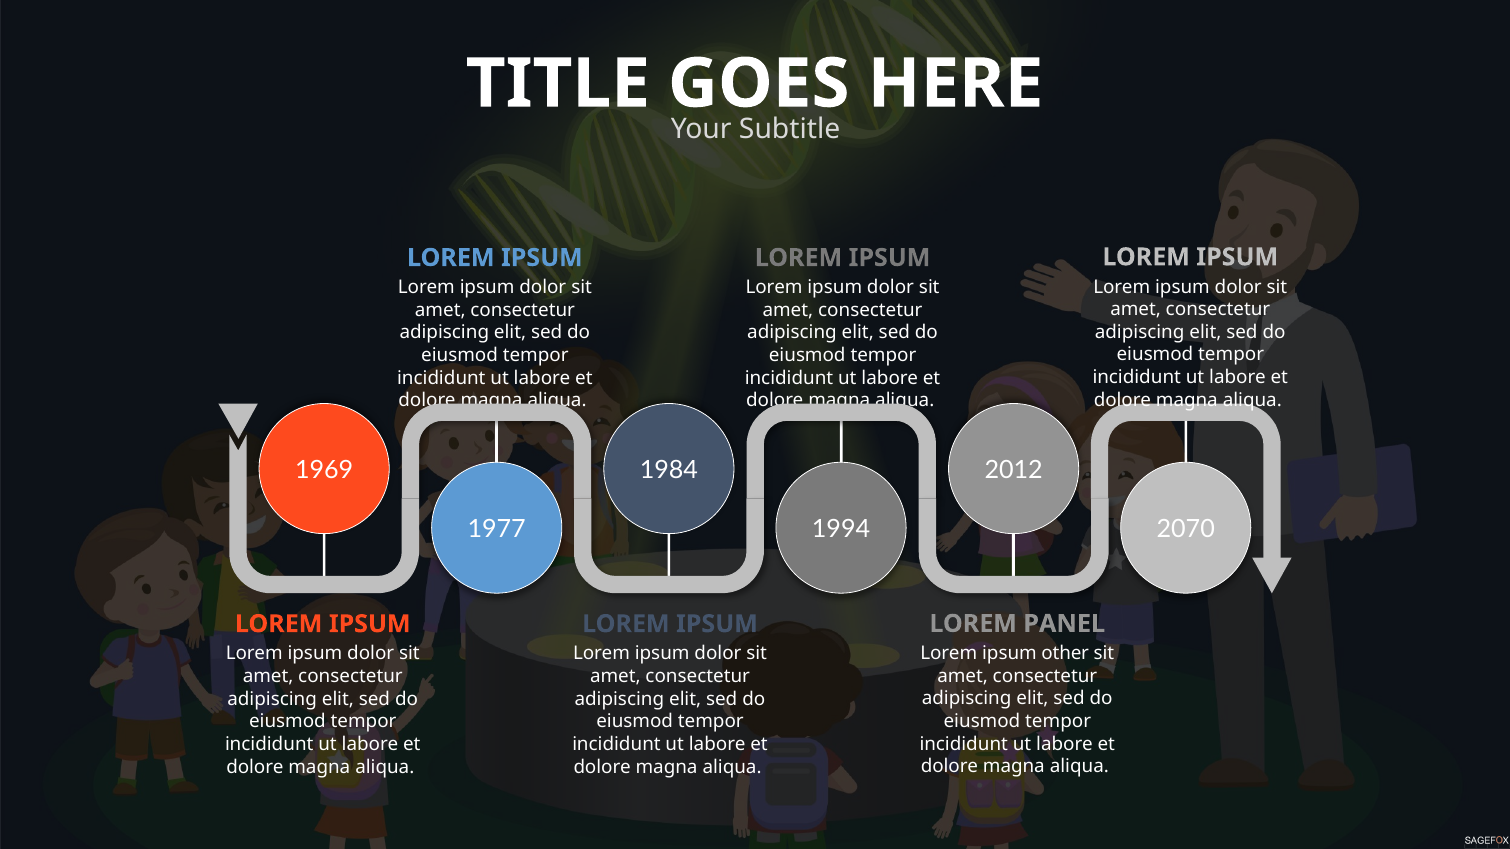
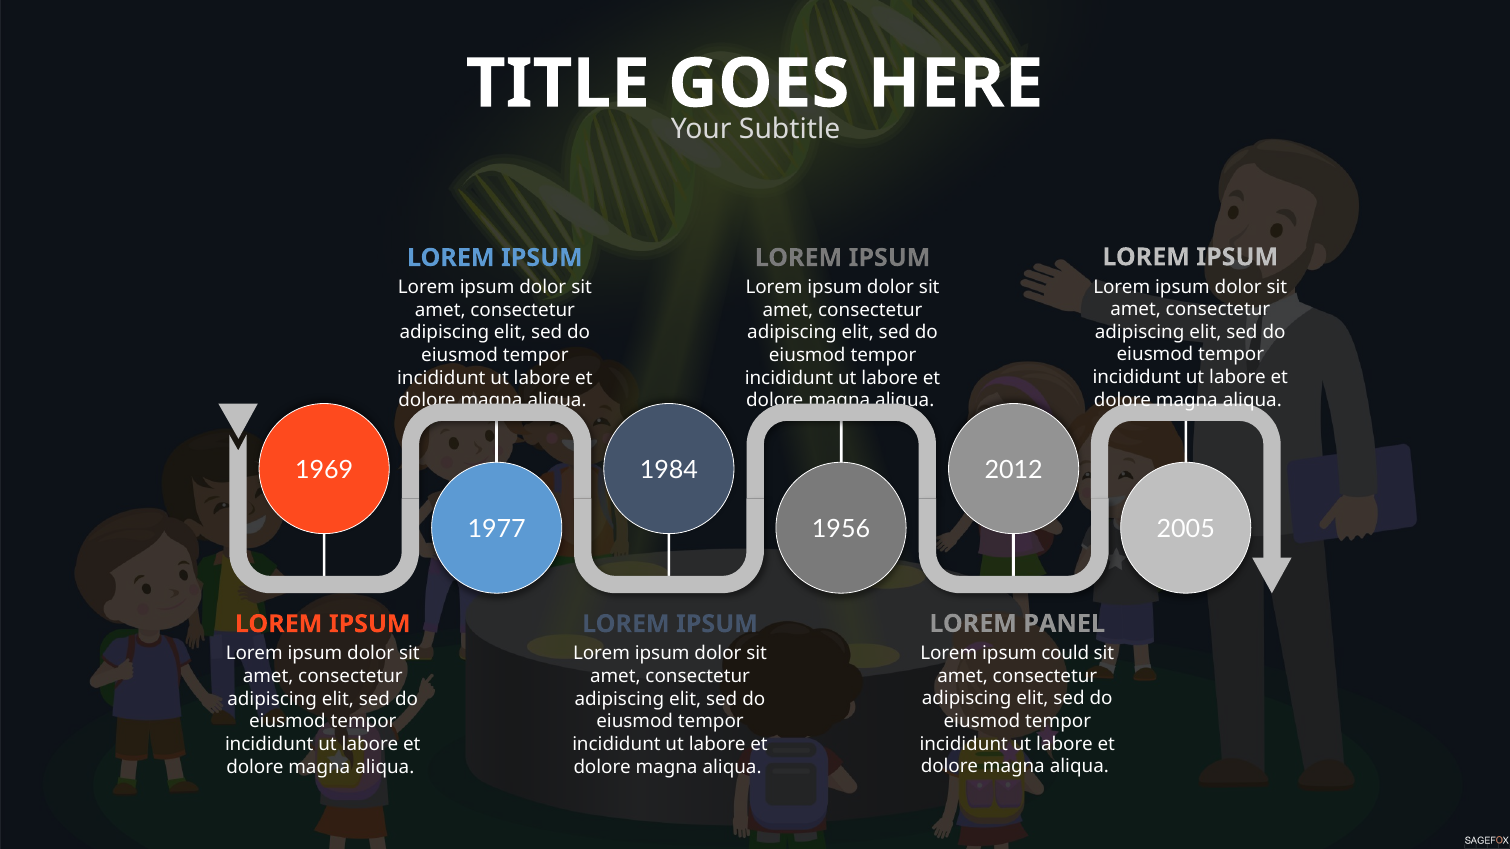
1994: 1994 -> 1956 (841, 530)
2070: 2070 -> 2005 (1186, 530)
other: other -> could (1065, 654)
